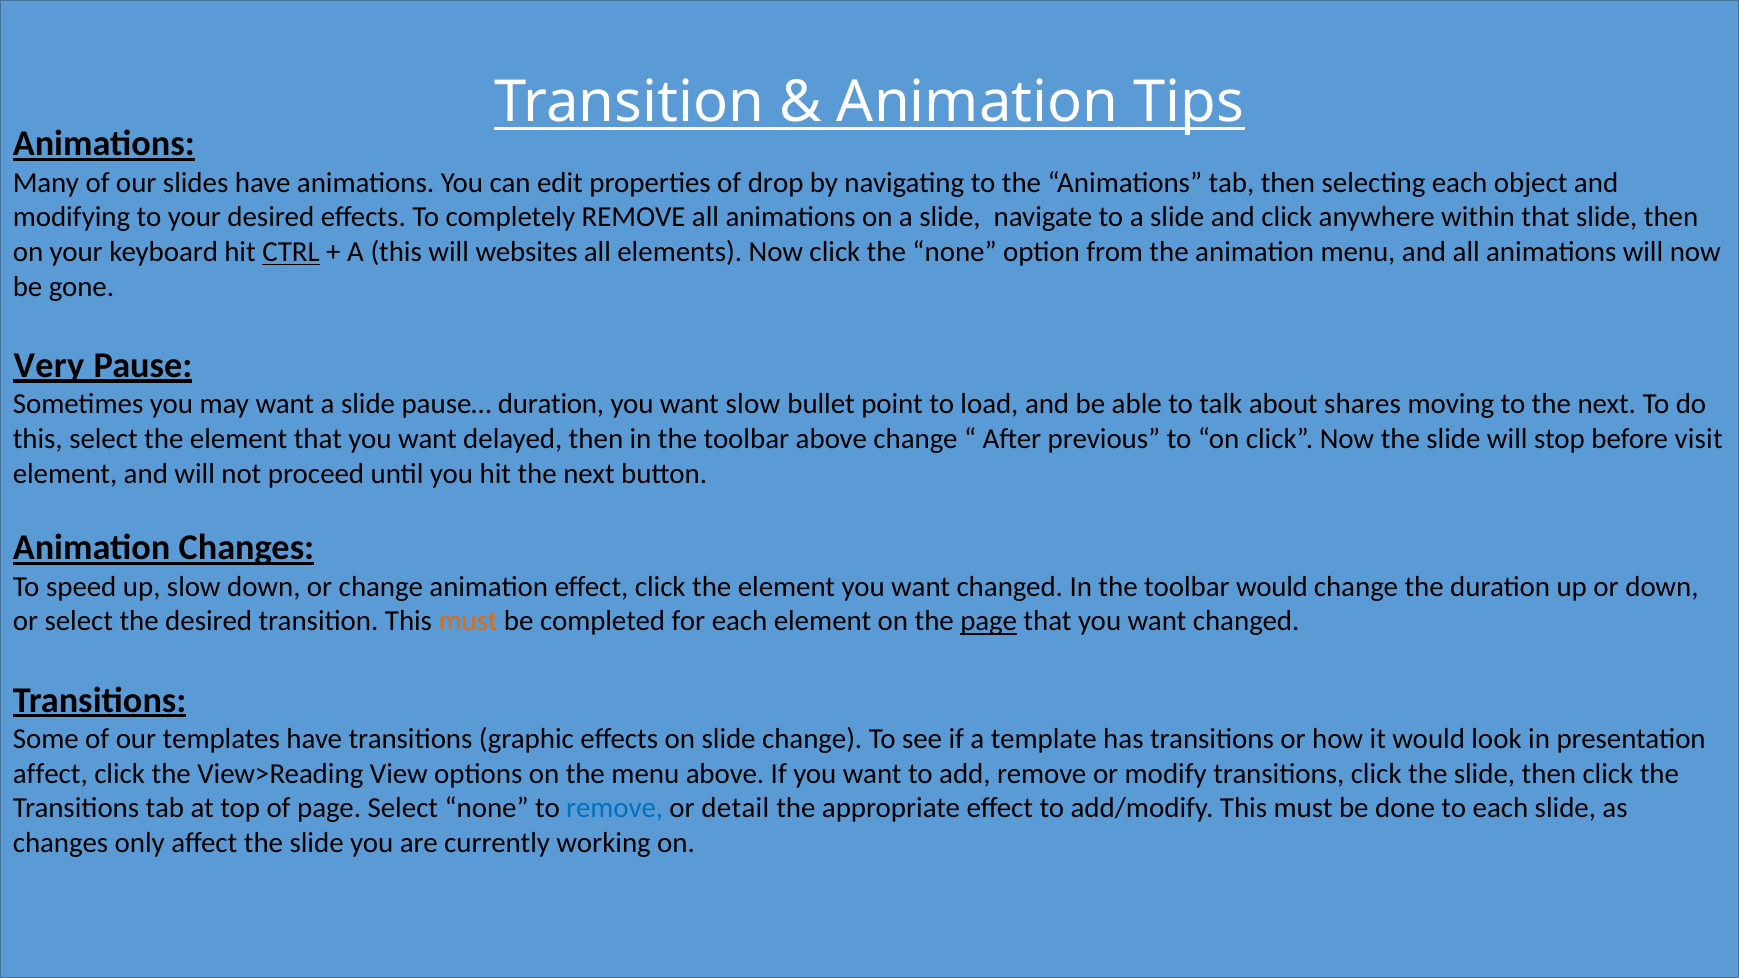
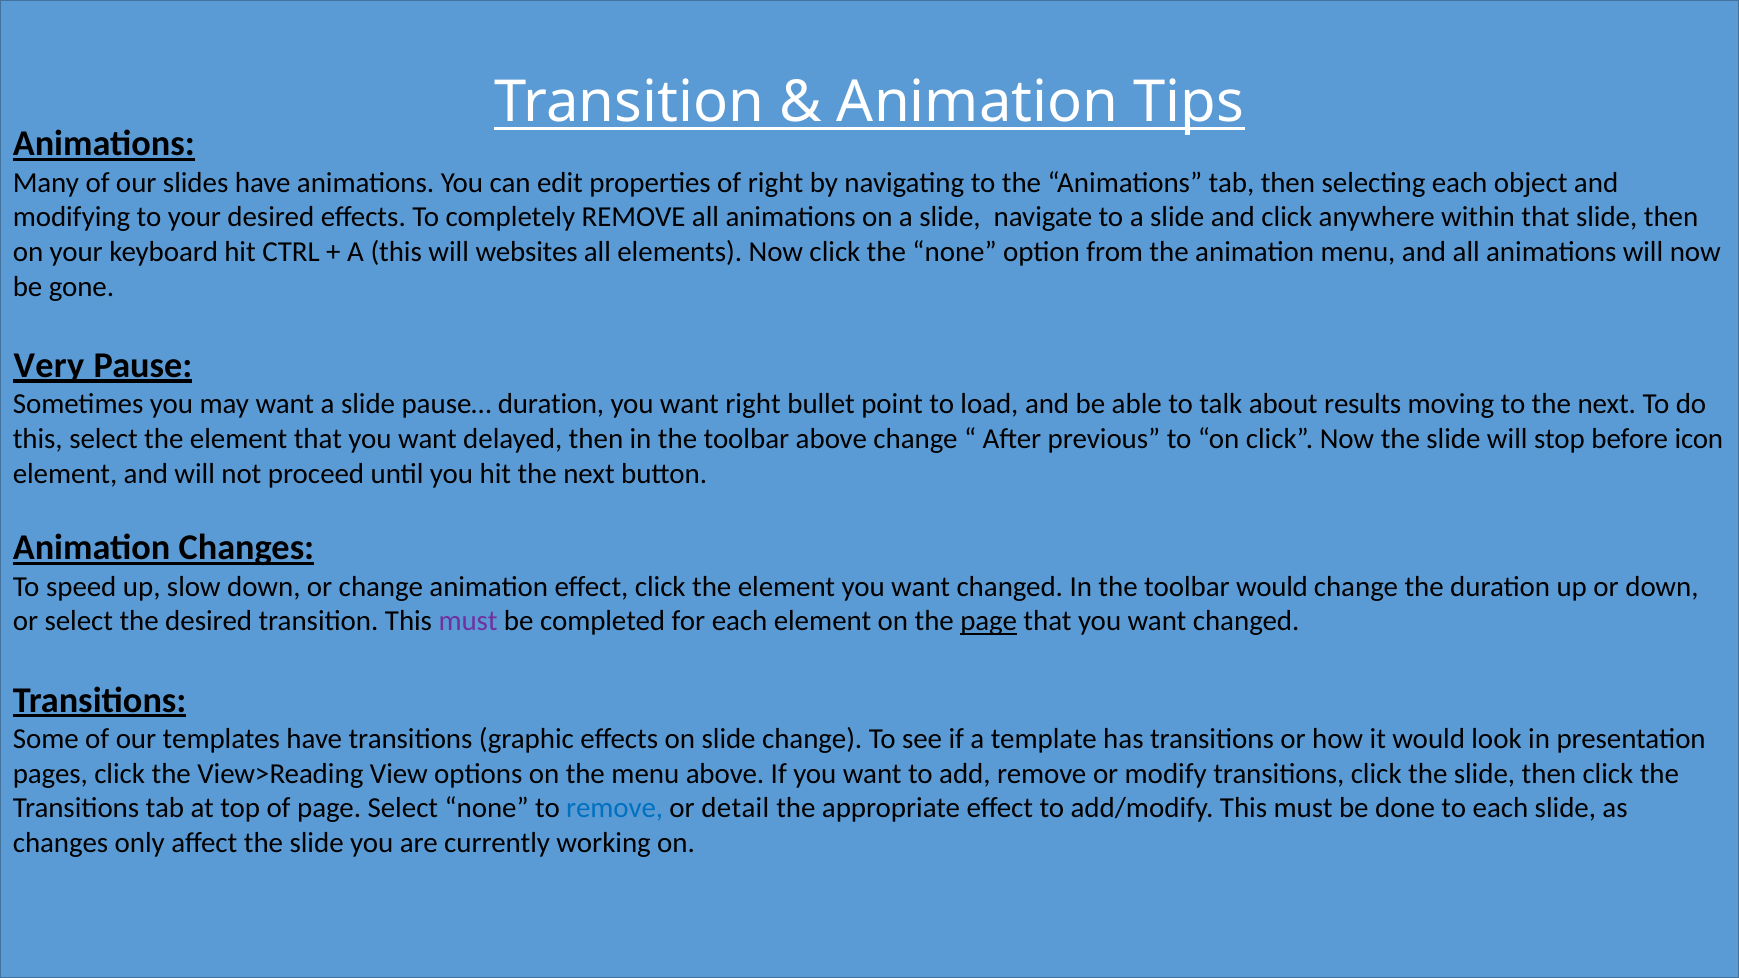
of drop: drop -> right (776, 182)
CTRL underline: present -> none (291, 252)
want slow: slow -> right (753, 404)
shares: shares -> results (1363, 404)
visit: visit -> icon (1699, 439)
must colour: orange -> purple (468, 621)
affect: affect -> pages (50, 774)
